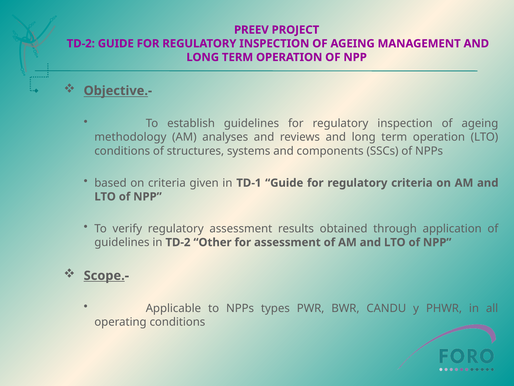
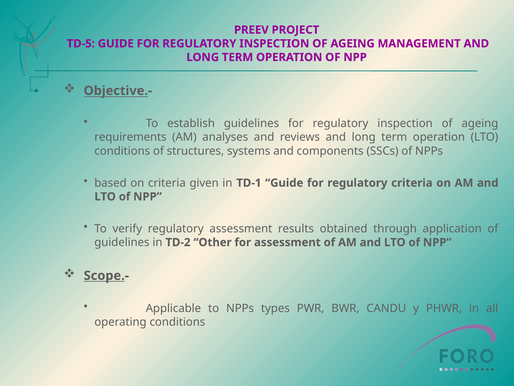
TD-2: TD-2 -> TD-5 (81, 44)
methodology: methodology -> requirements (130, 137)
